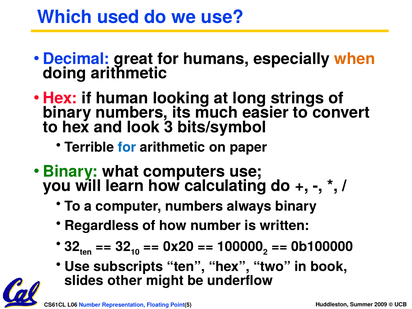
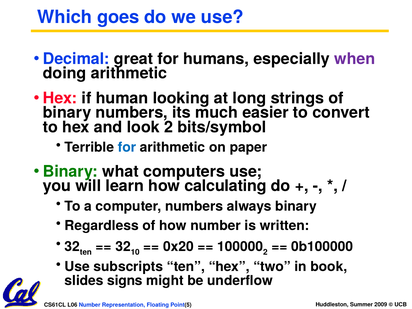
used: used -> goes (118, 17)
when colour: orange -> purple (355, 59)
look 3: 3 -> 2 (169, 127)
other: other -> signs (125, 281)
